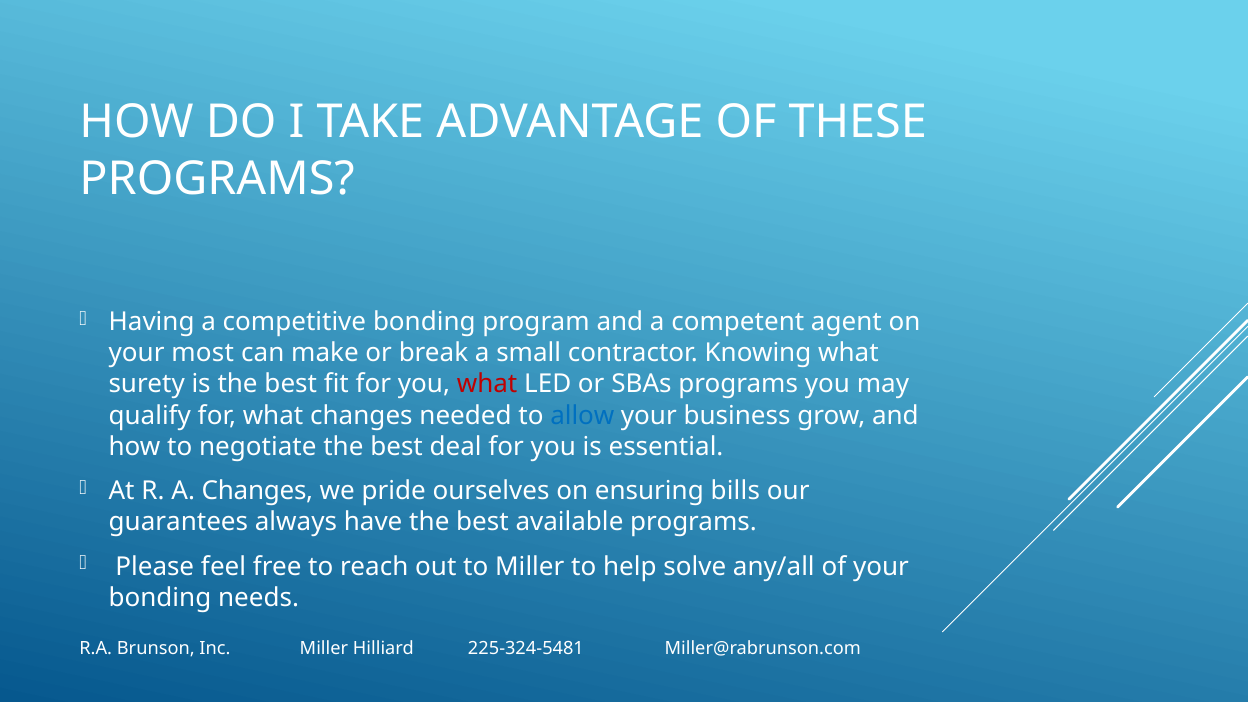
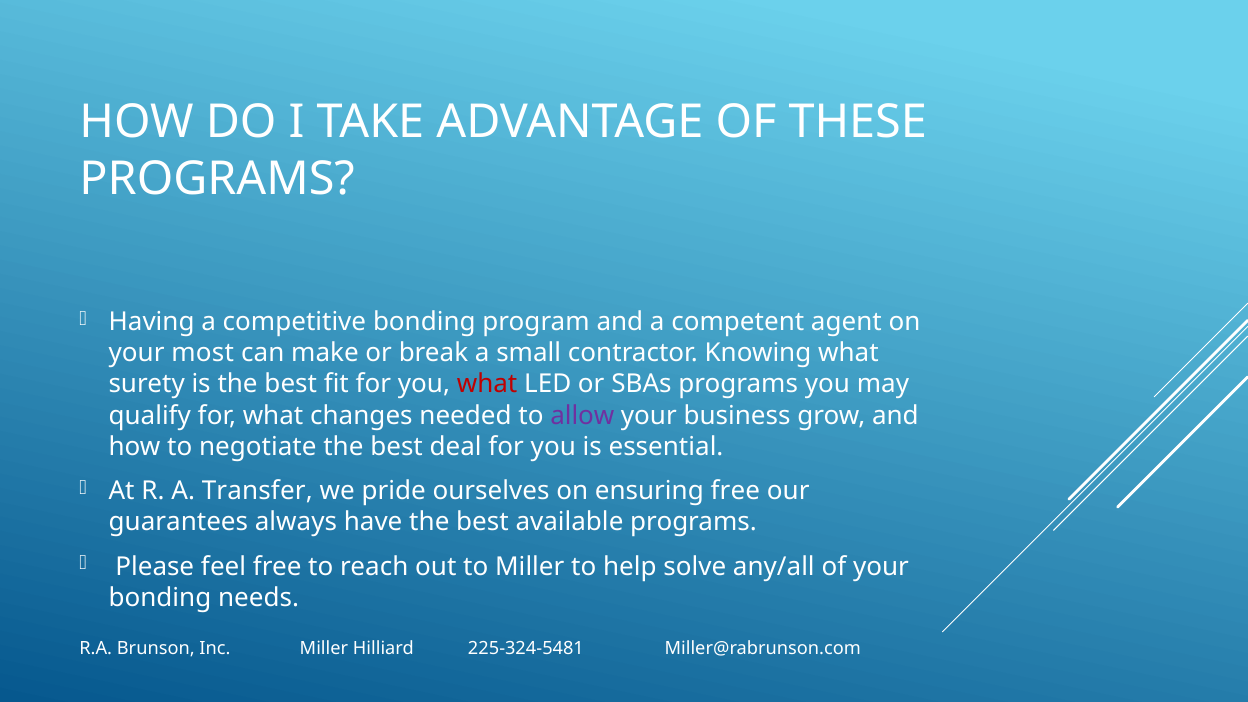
allow colour: blue -> purple (582, 416)
A Changes: Changes -> Transfer (257, 491)
ensuring bills: bills -> free (735, 491)
